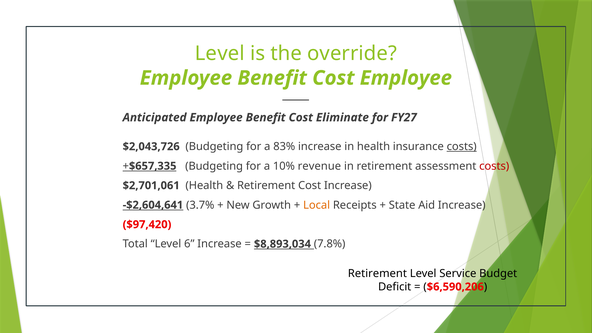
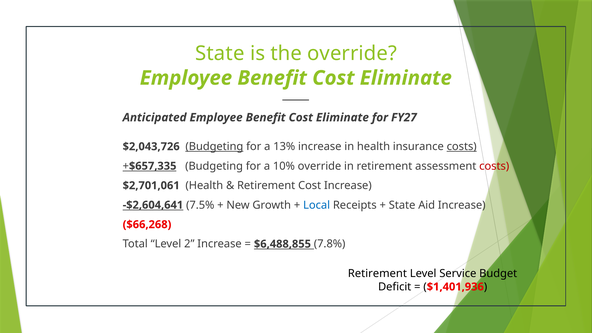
Level: Level -> State (220, 54)
Employee: Employee -> Eliminate (406, 78)
Budgeting underline: none -> present (214, 147)
83%: 83% -> 13% (284, 147)
10% revenue: revenue -> override (319, 166)
3.7%: 3.7% -> 7.5% (200, 205)
Local colour: orange -> blue (317, 205)
$97,420: $97,420 -> $66,268 (147, 225)
6: 6 -> 2 (189, 244)
$8,893,034: $8,893,034 -> $6,488,855 (282, 244)
$6,590,206: $6,590,206 -> $1,401,936 (455, 287)
